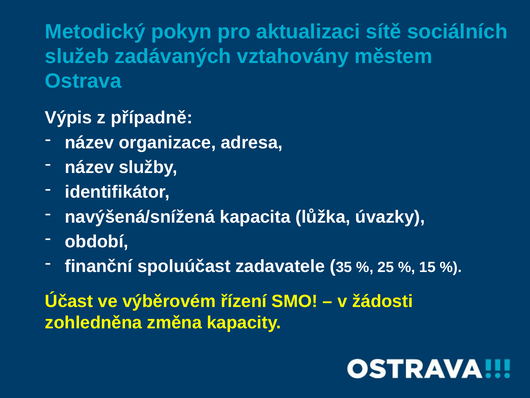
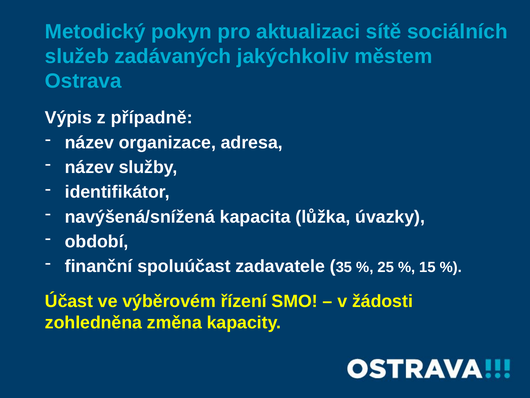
vztahovány: vztahovány -> jakýchkoliv (293, 56)
